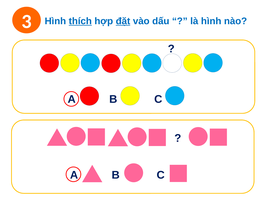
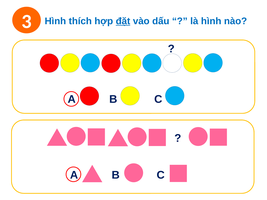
thích underline: present -> none (80, 21)
